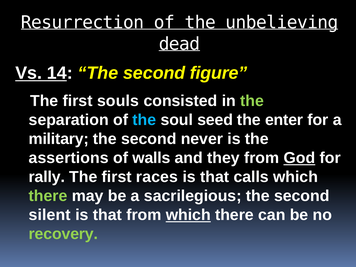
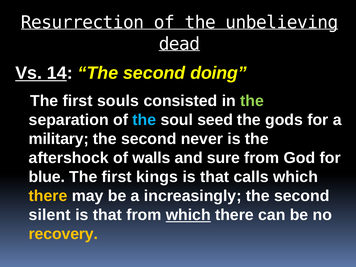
figure: figure -> doing (219, 73)
enter: enter -> gods (284, 120)
assertions: assertions -> aftershock (69, 158)
they: they -> sure (223, 158)
God underline: present -> none (299, 158)
rally: rally -> blue (47, 177)
races: races -> kings (157, 177)
there colour: light green -> yellow (48, 196)
sacrilegious: sacrilegious -> increasingly (193, 196)
recovery colour: light green -> yellow (63, 234)
